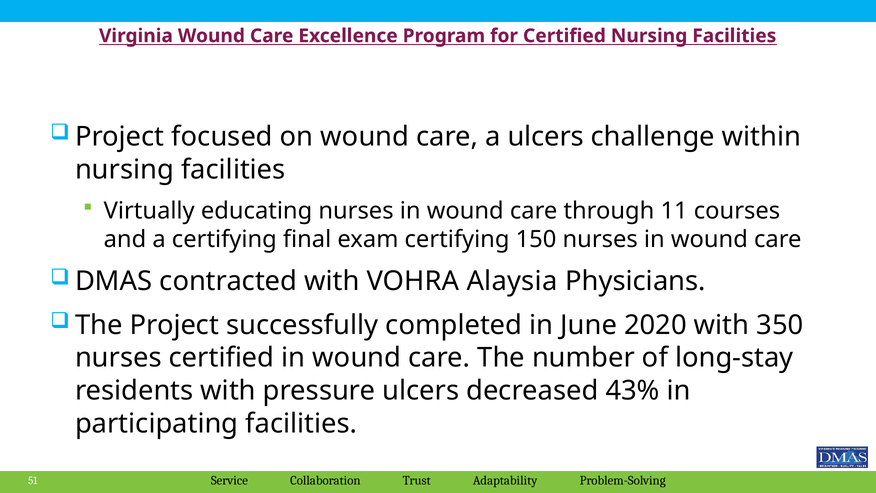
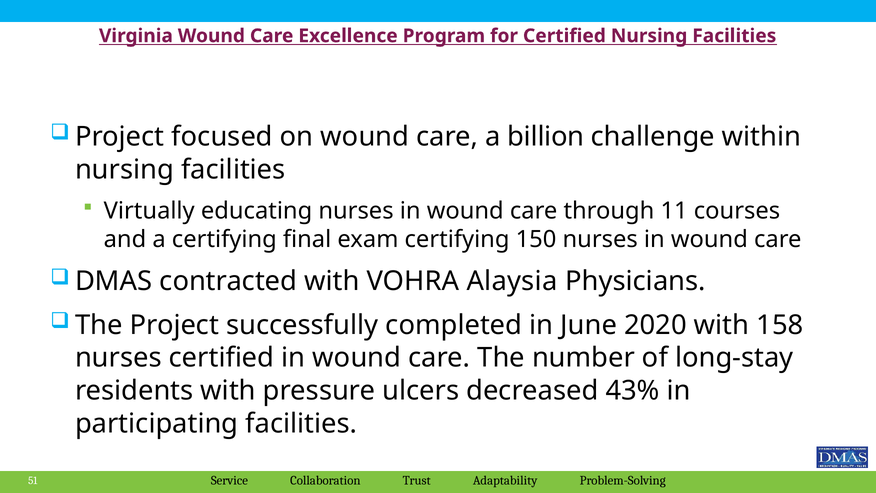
a ulcers: ulcers -> billion (546, 137)
350: 350 -> 158 (780, 325)
